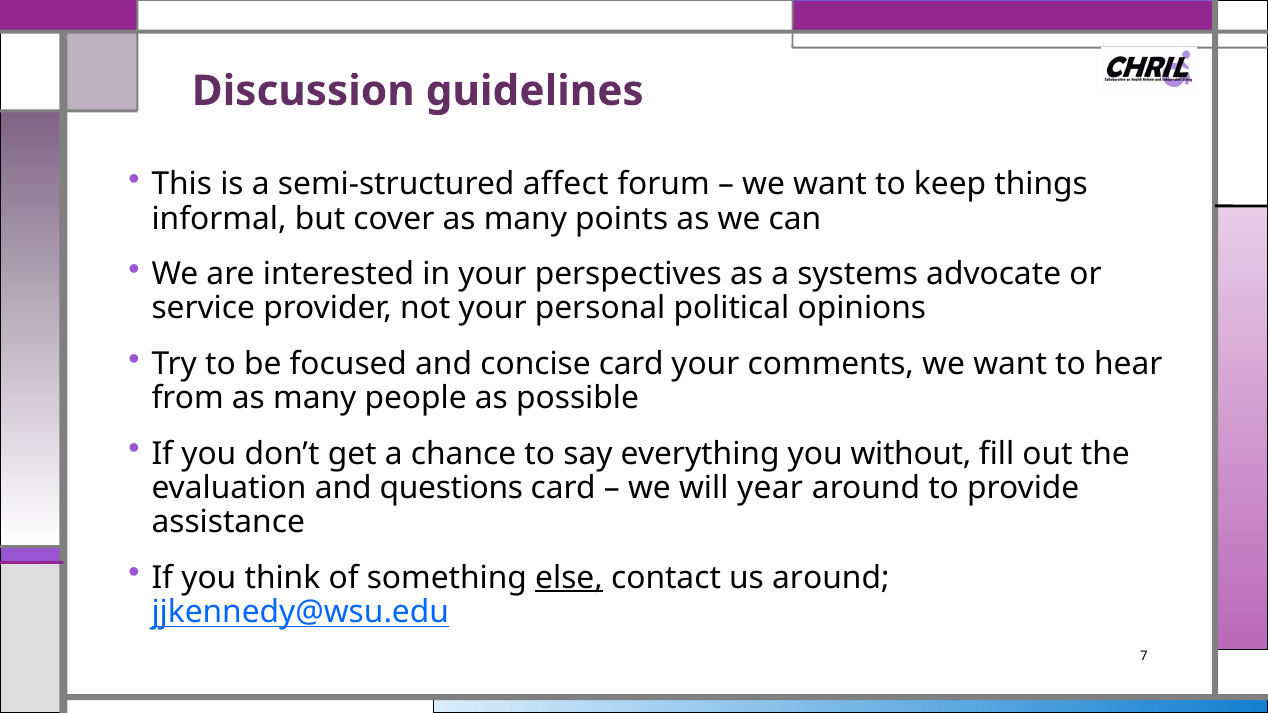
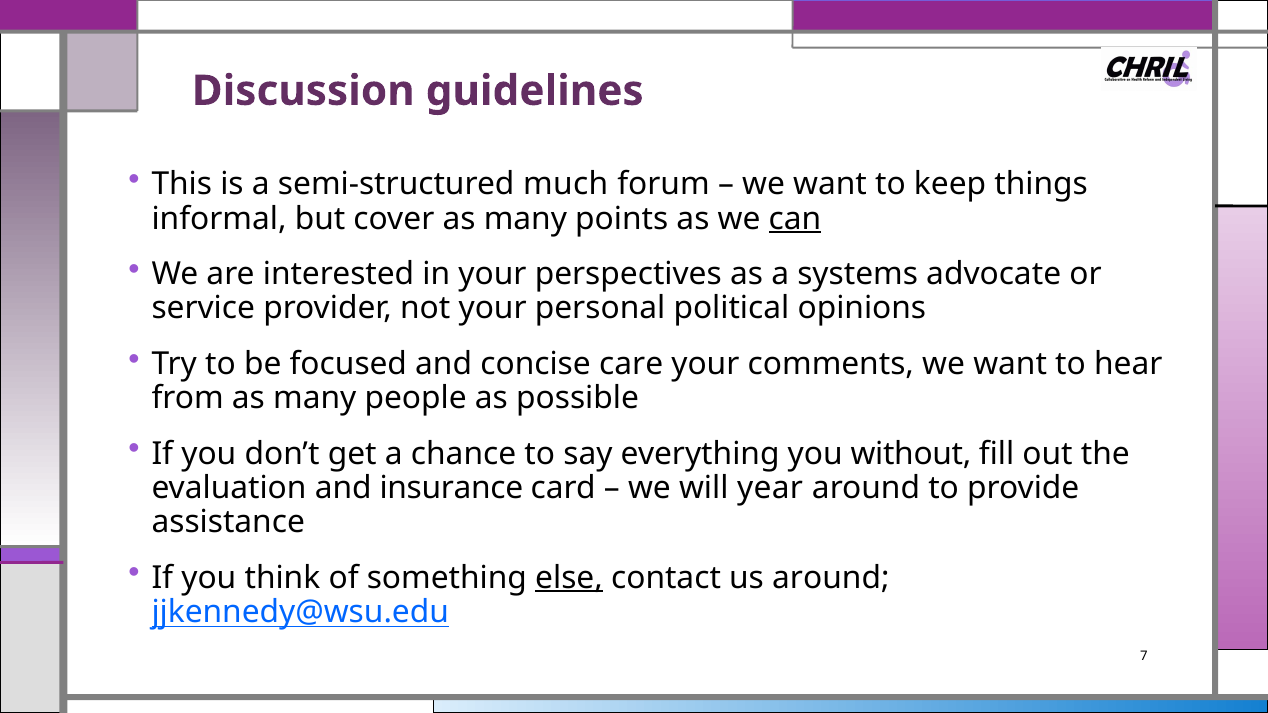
affect: affect -> much (566, 185)
can underline: none -> present (795, 219)
concise card: card -> care (631, 364)
questions: questions -> insurance (451, 488)
